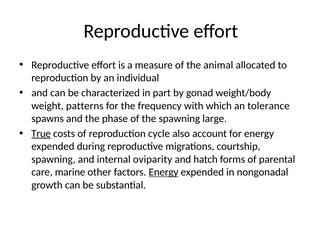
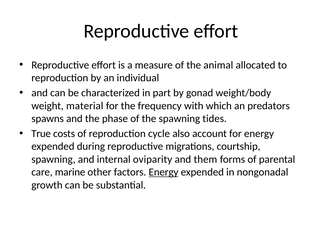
patterns: patterns -> material (85, 106)
tolerance: tolerance -> predators (269, 106)
large: large -> tides (215, 119)
True underline: present -> none (41, 134)
hatch: hatch -> them (205, 160)
